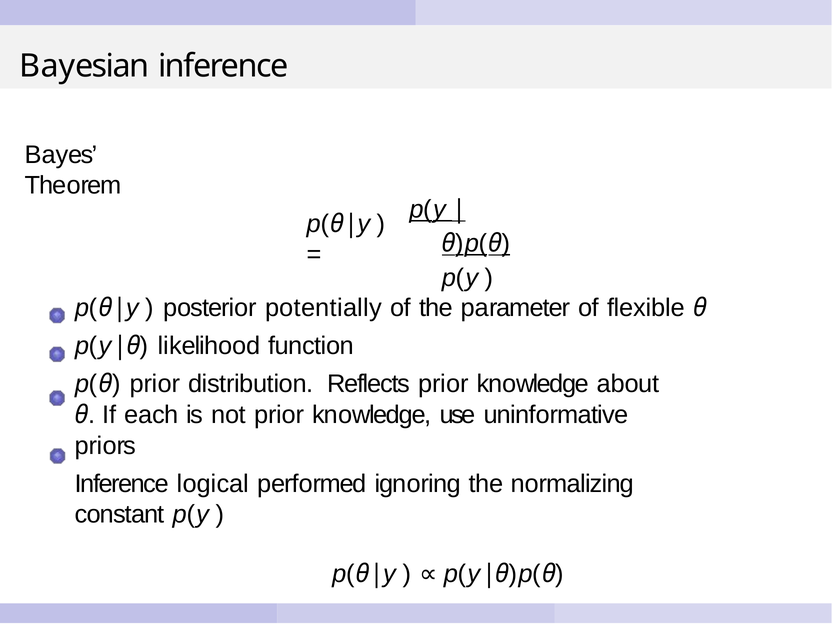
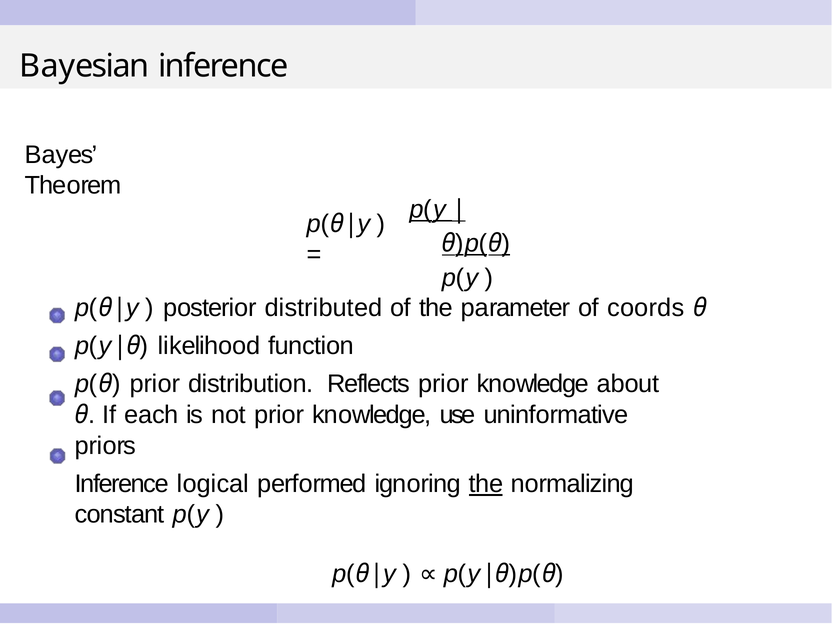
potentially: potentially -> distributed (324, 308)
flexible: flexible -> coords (646, 308)
the underline: none -> present (486, 484)
